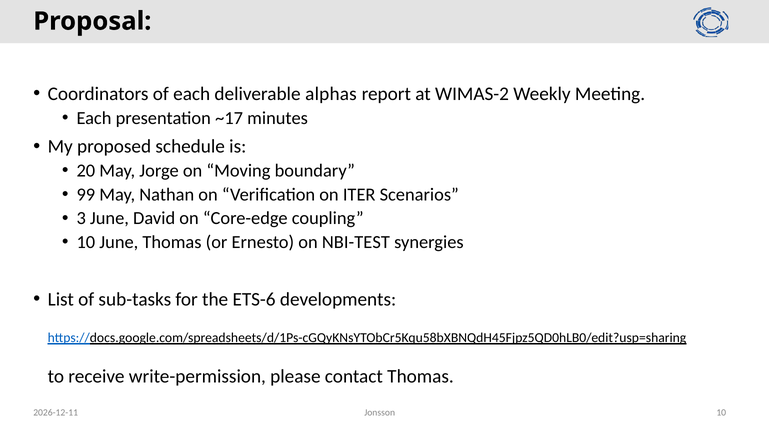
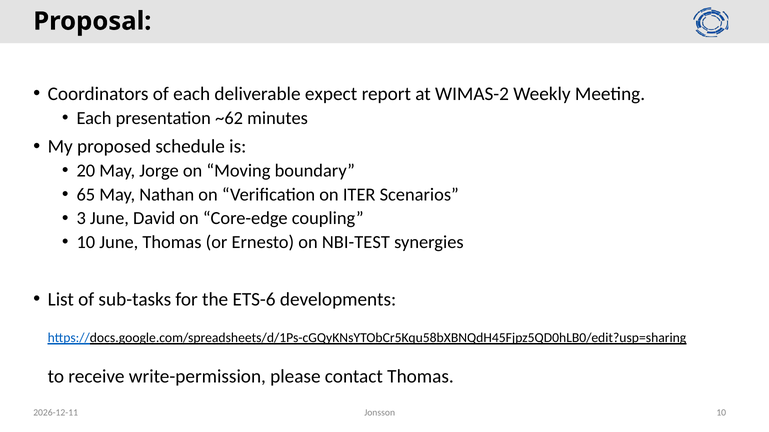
alphas: alphas -> expect (331, 94)
~17: ~17 -> ~62 (229, 118)
99: 99 -> 65 (86, 195)
